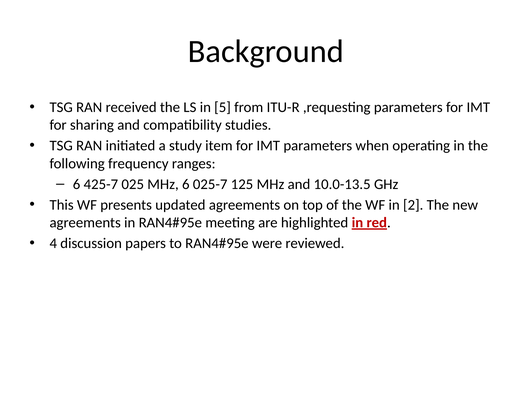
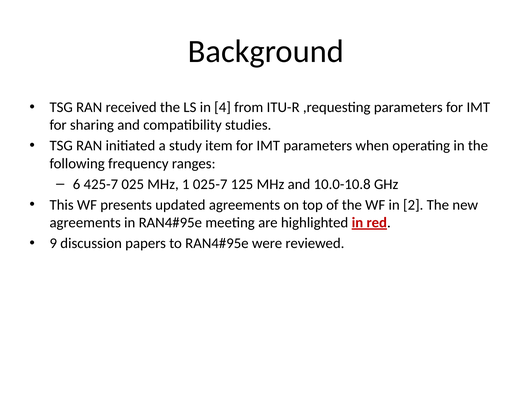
5: 5 -> 4 (223, 107)
MHz 6: 6 -> 1 (186, 184)
10.0-13.5: 10.0-13.5 -> 10.0-10.8 (342, 184)
4: 4 -> 9 (53, 243)
